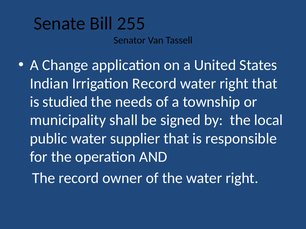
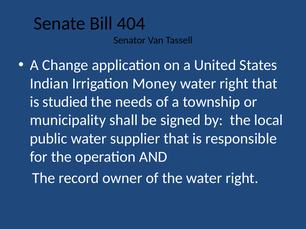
255: 255 -> 404 (131, 24)
Irrigation Record: Record -> Money (154, 84)
